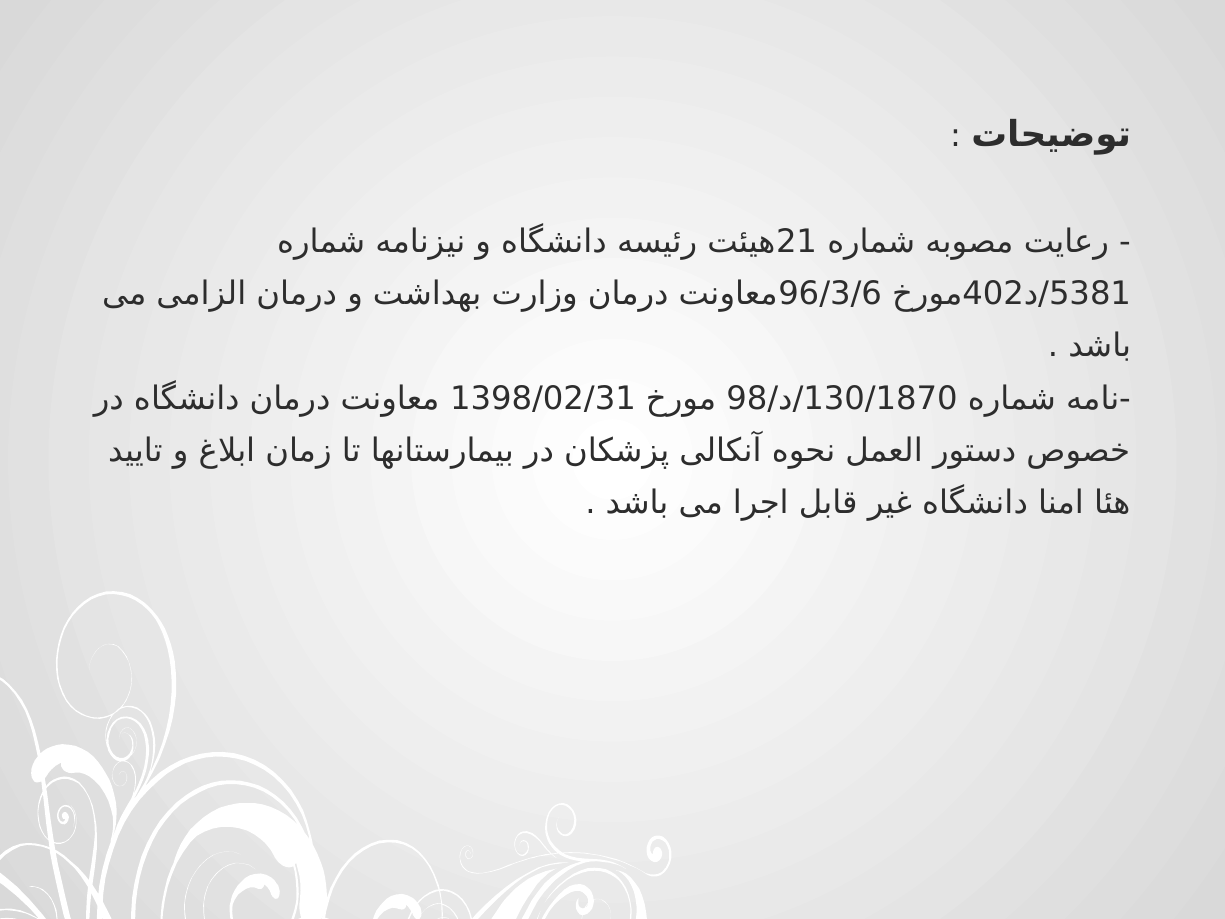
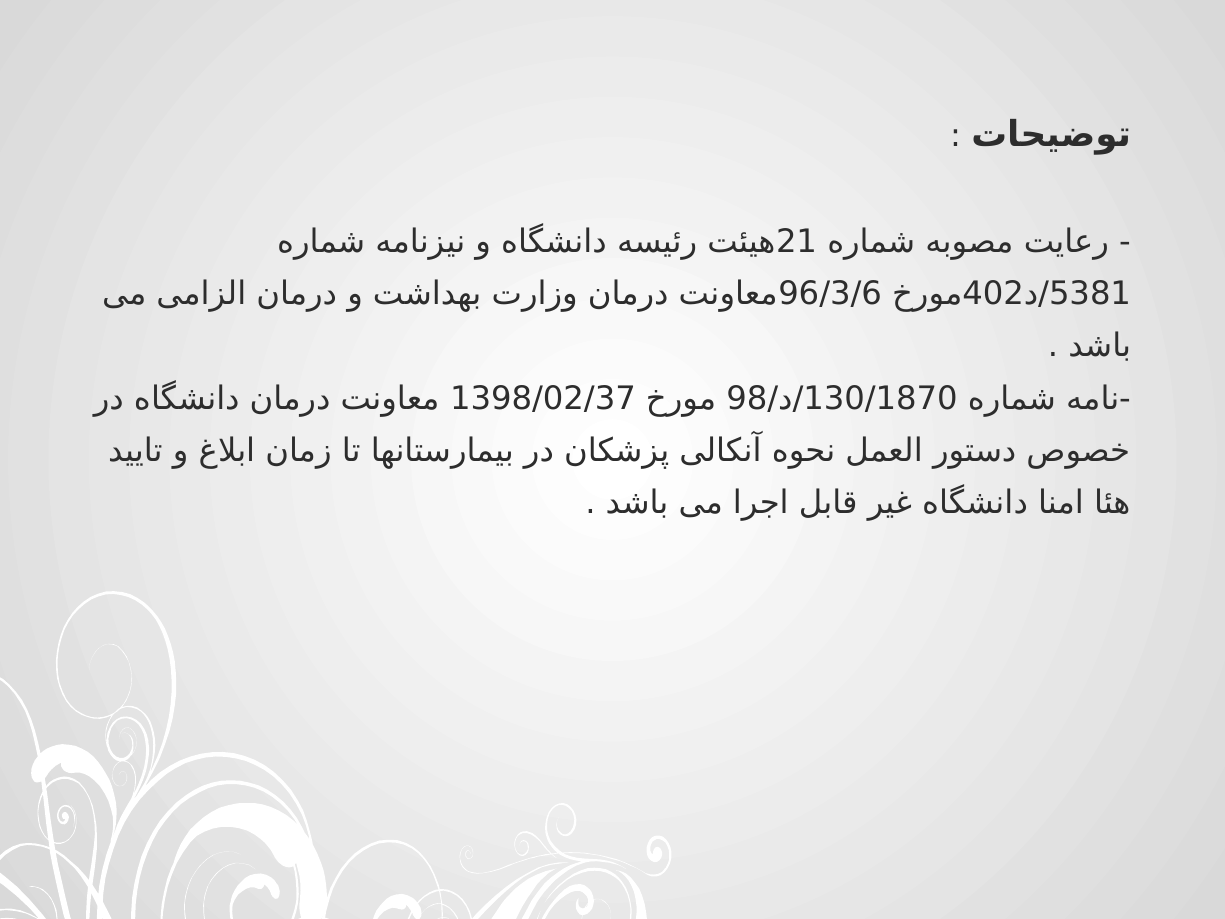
1398/02/31: 1398/02/31 -> 1398/02/37 (543, 399)
